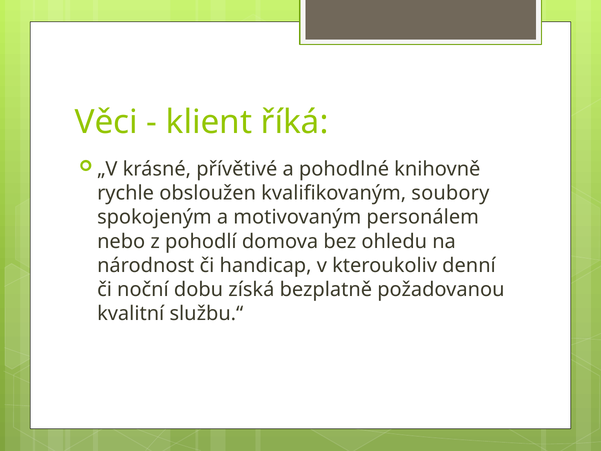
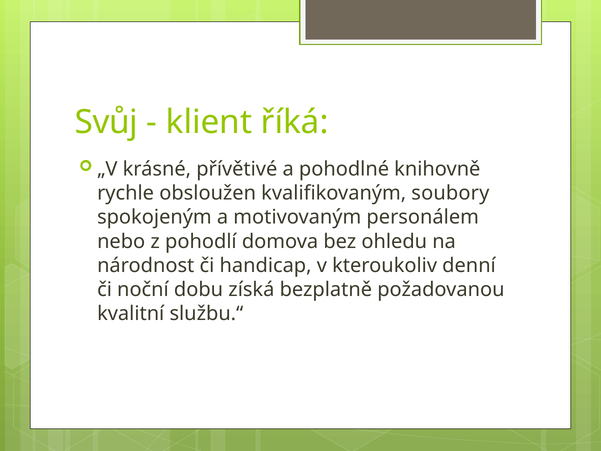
Věci: Věci -> Svůj (106, 122)
